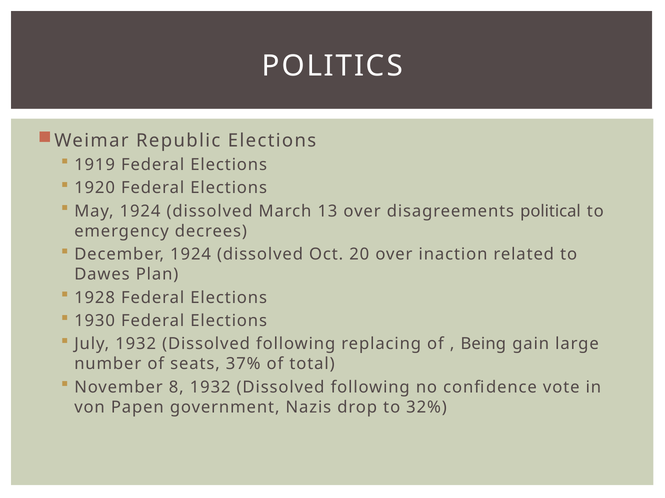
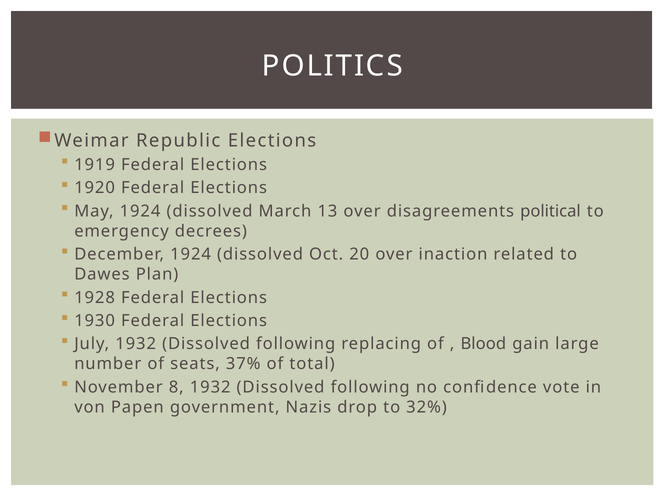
Being: Being -> Blood (483, 345)
